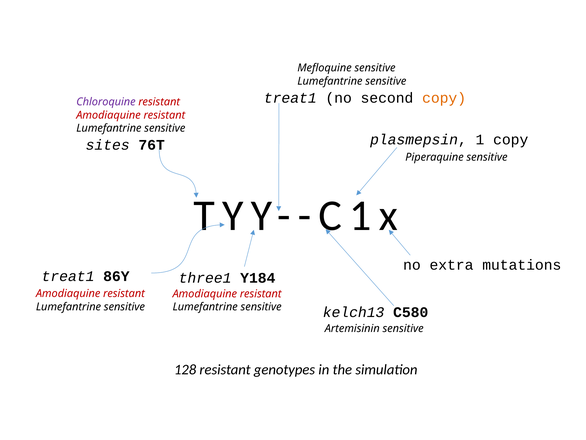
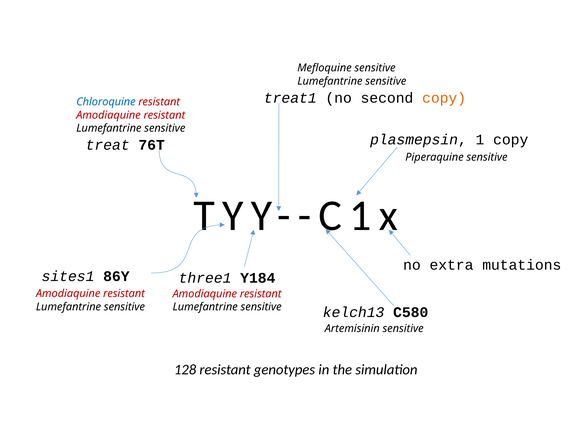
Chloroquine colour: purple -> blue (106, 102)
sites: sites -> treat (108, 145)
treat1: treat1 -> sites1 (68, 276)
